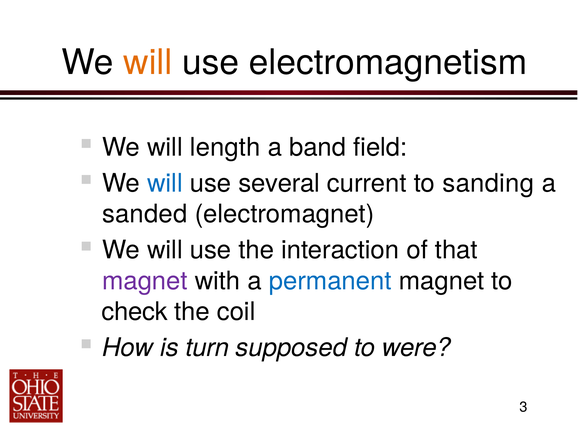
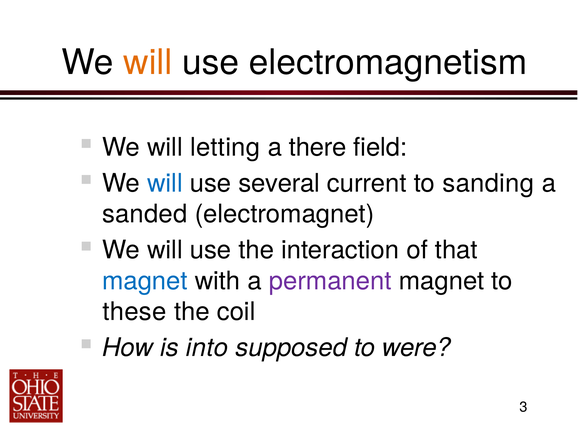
length: length -> letting (225, 148)
band: band -> there (318, 148)
magnet colour: purple -> blue (145, 281)
permanent colour: blue -> purple (330, 281)
check: check -> these (134, 312)
turn: turn -> into (207, 348)
